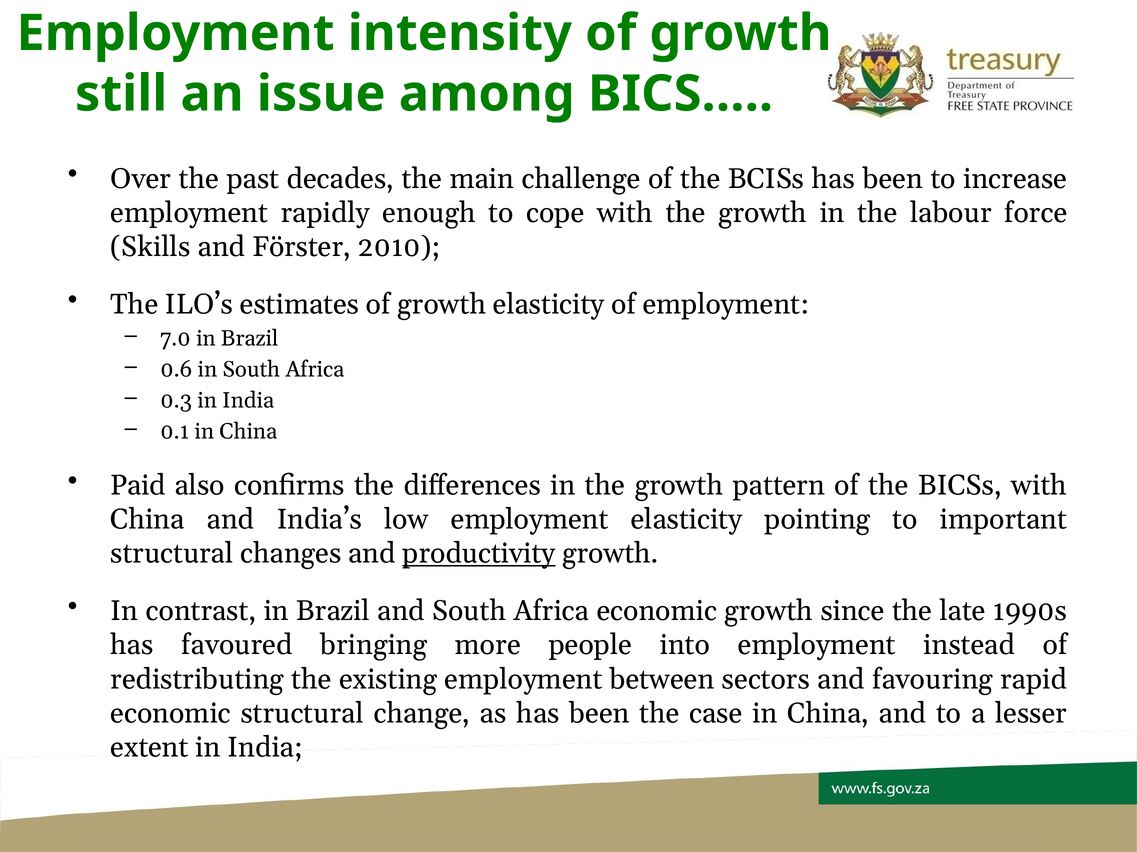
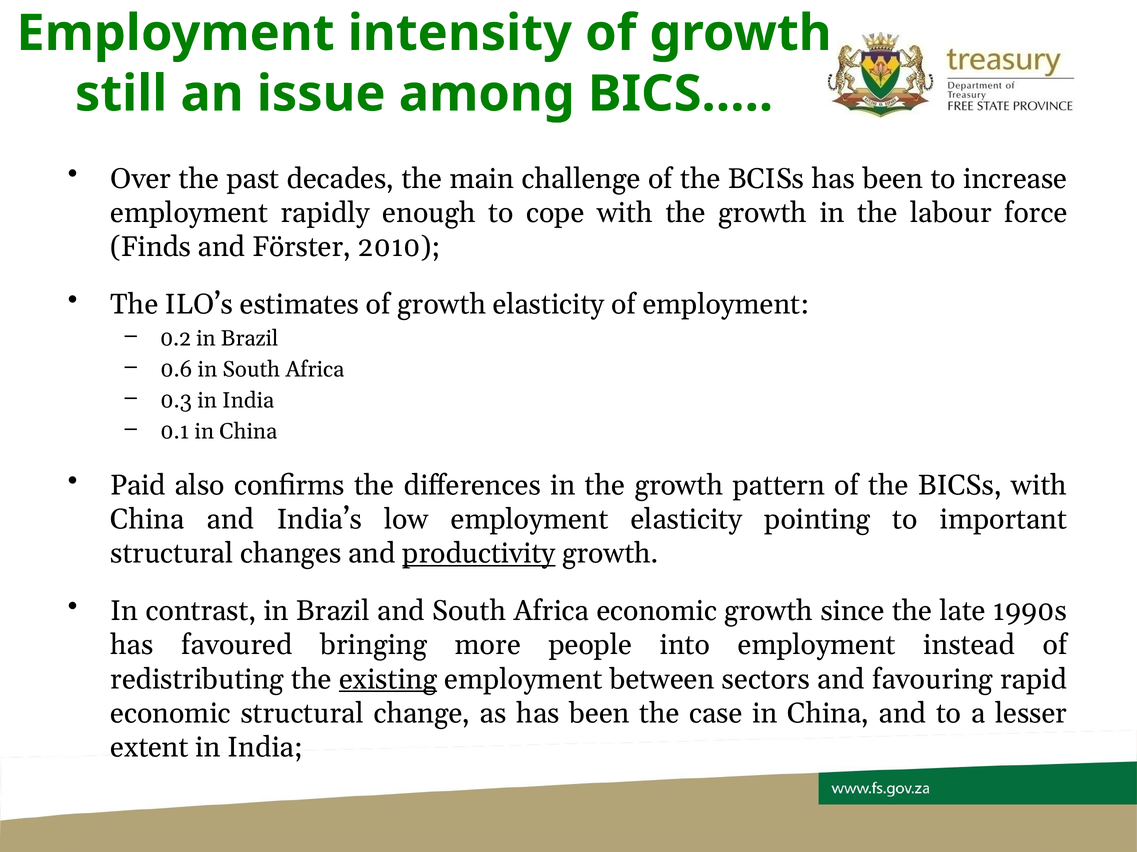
Skills: Skills -> Finds (151, 247)
7.0: 7.0 -> 0.2 (176, 339)
existing underline: none -> present (388, 680)
